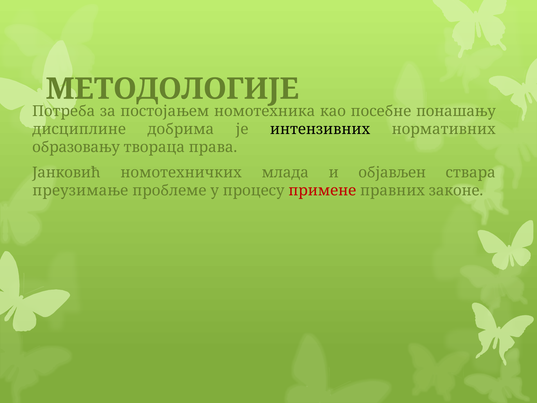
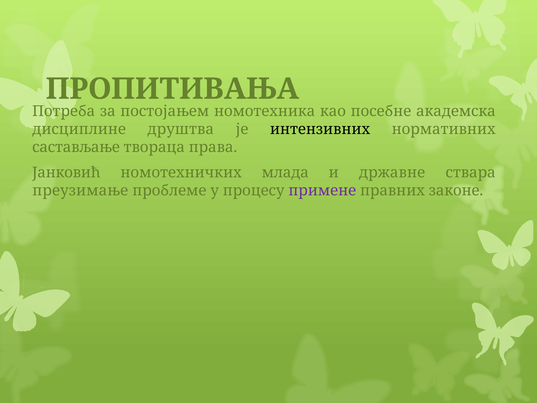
МЕТОДОЛОГИЈЕ: МЕТОДОЛОГИЈЕ -> ПРОПИТИВАЊА (172, 89)
понашању: понашању -> академска (456, 111)
добрима: добрима -> друштва (181, 129)
образовању: образовању -> састављање (76, 147)
објављен: објављен -> државне (392, 172)
примене colour: red -> purple (322, 190)
